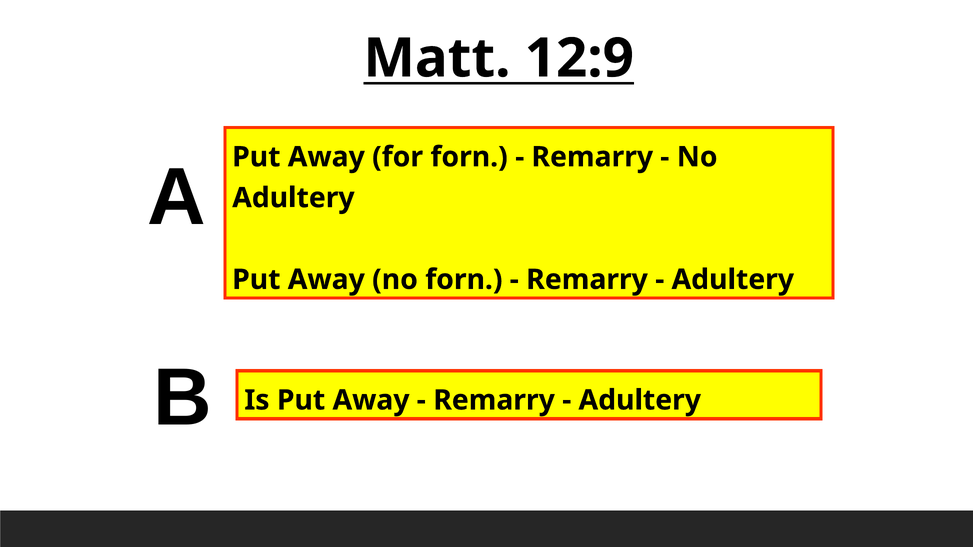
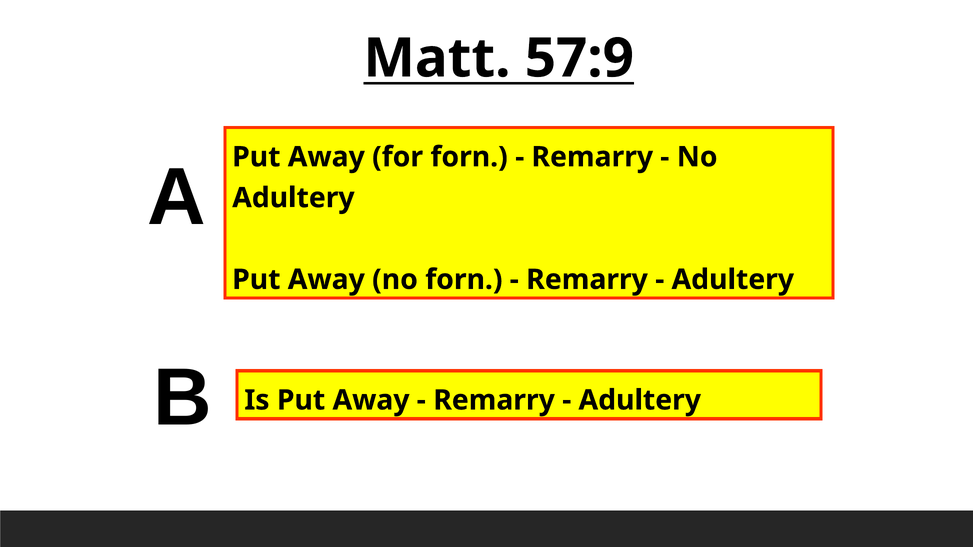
12:9: 12:9 -> 57:9 (579, 58)
